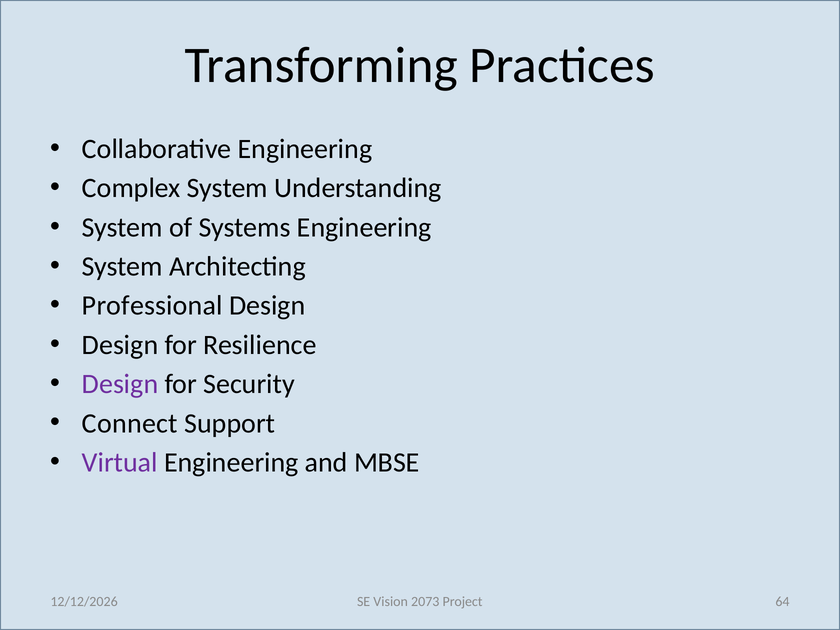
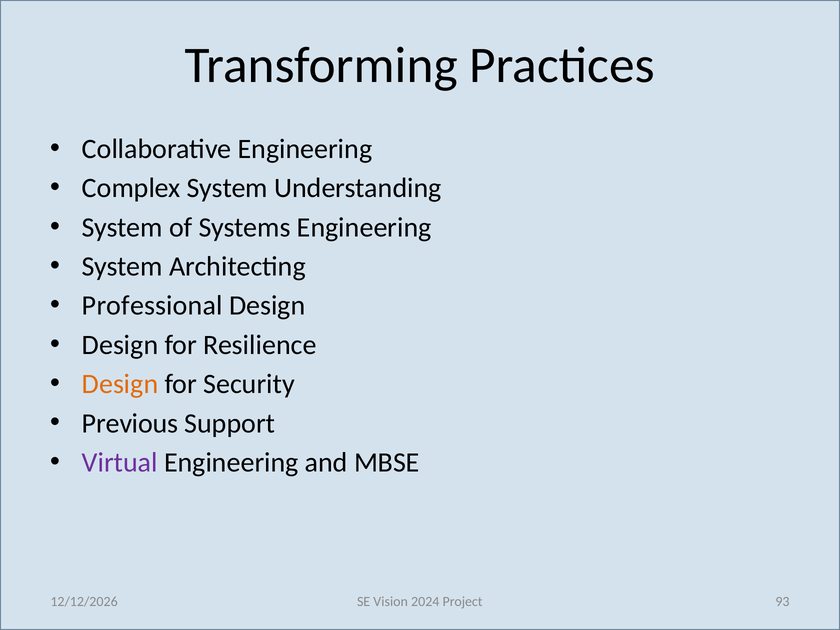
Design colour: purple -> orange (120, 384)
Connect: Connect -> Previous (130, 423)
64: 64 -> 93 (783, 602)
2073: 2073 -> 2024 (425, 602)
